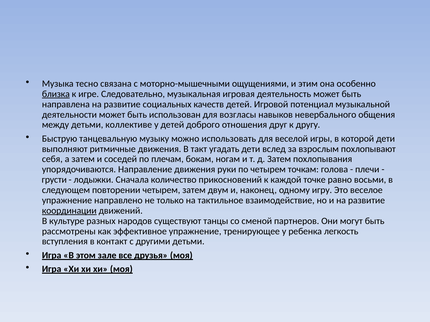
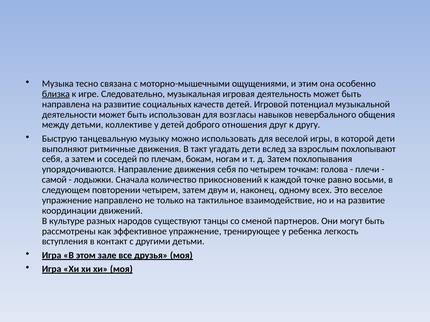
движения руки: руки -> себя (227, 170)
грусти: грусти -> самой (54, 180)
игру: игру -> всех (322, 190)
координации underline: present -> none (69, 211)
